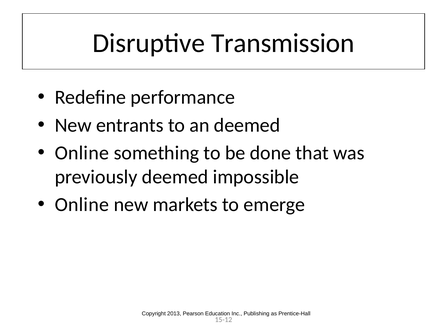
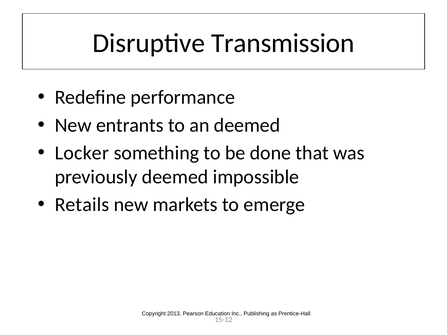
Online: Online -> Locker (82, 153)
Online: Online -> Retails (82, 205)
